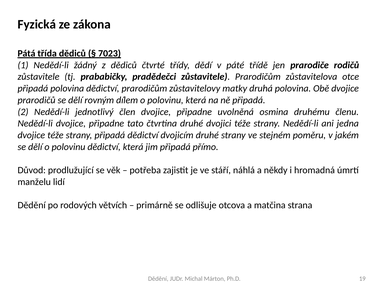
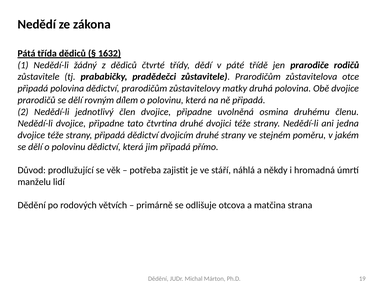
Fyzická: Fyzická -> Nedědí (37, 24)
7023: 7023 -> 1632 (110, 53)
